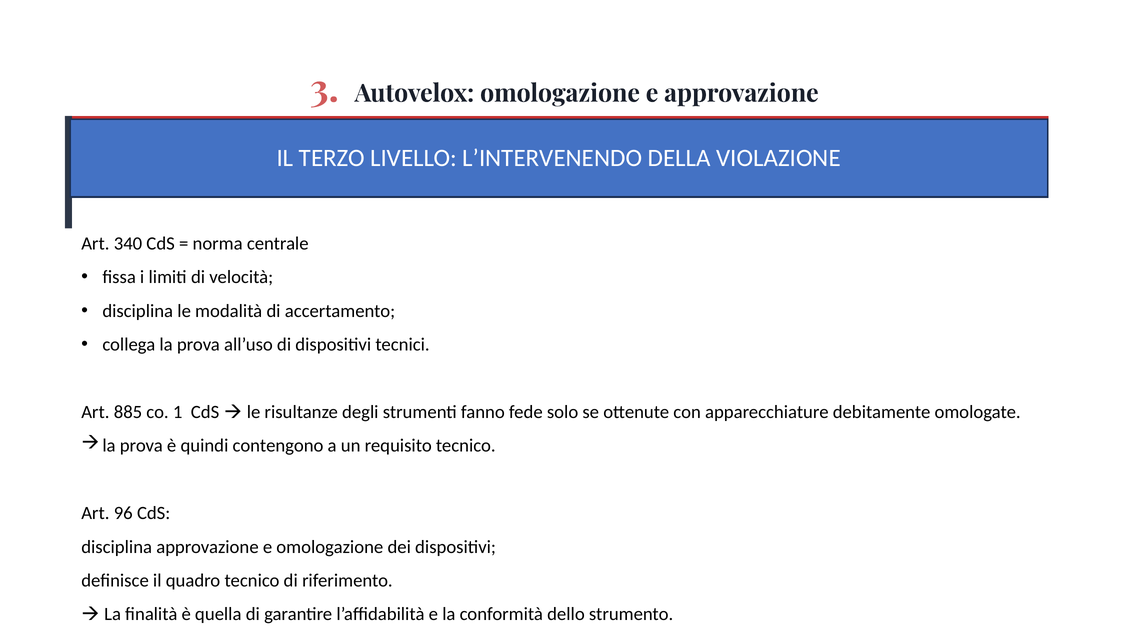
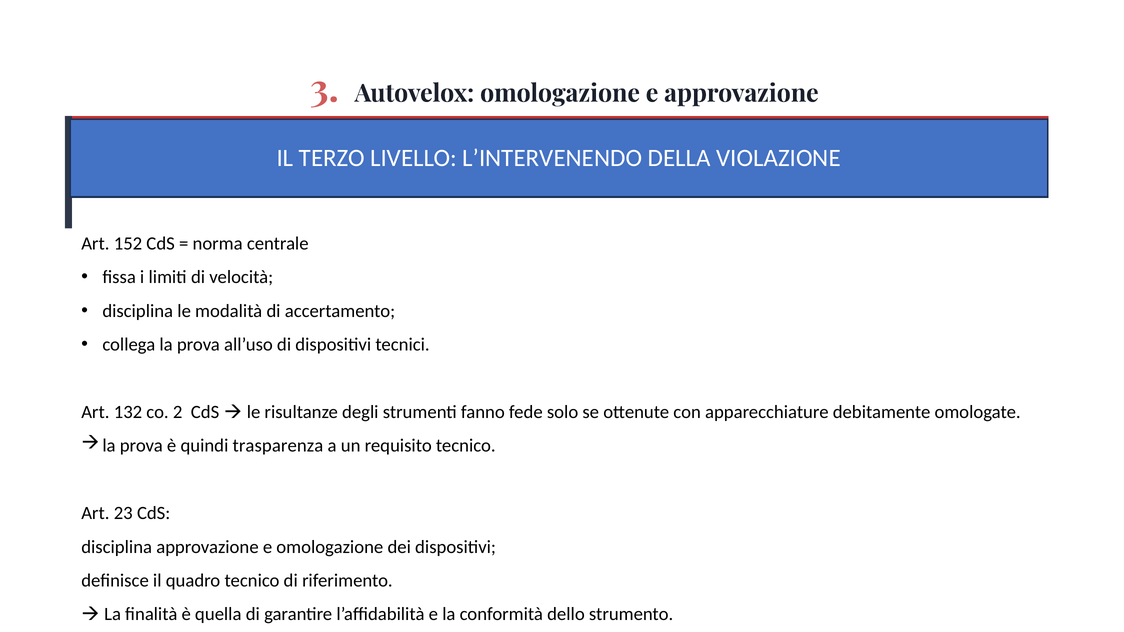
340: 340 -> 152 (128, 244)
885: 885 -> 132 (128, 412)
1: 1 -> 2 (178, 412)
contengono: contengono -> trasparenza (278, 446)
96: 96 -> 23 (123, 513)
